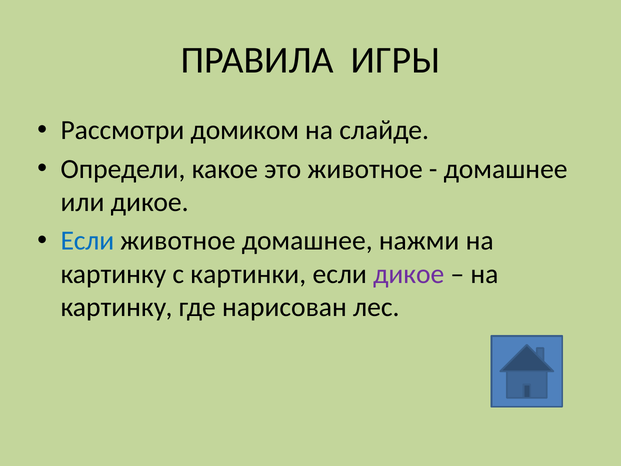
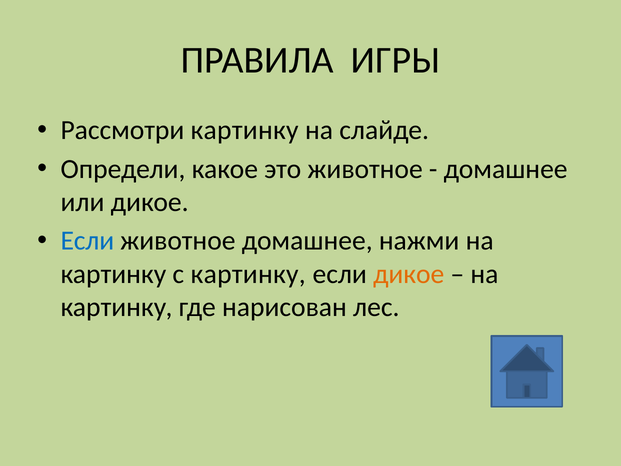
Рассмотри домиком: домиком -> картинку (245, 130)
с картинки: картинки -> картинку (248, 274)
дикое colour: purple -> orange (409, 274)
